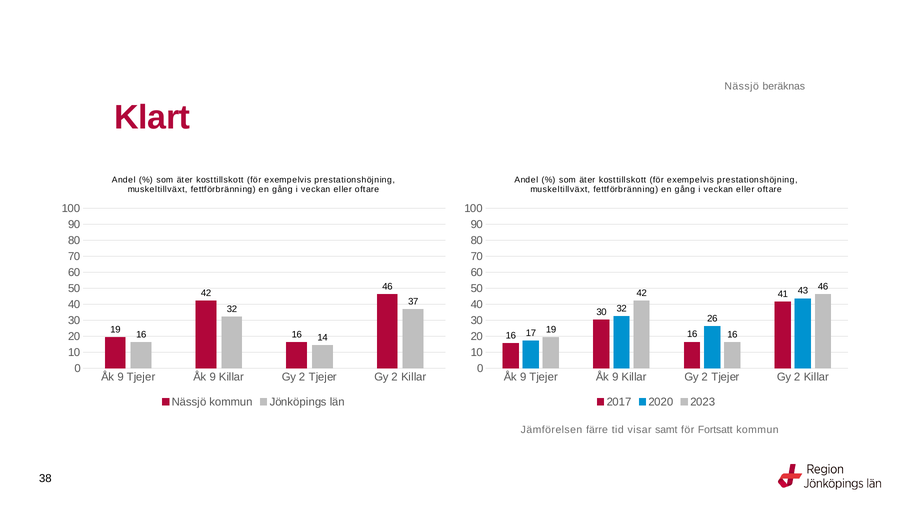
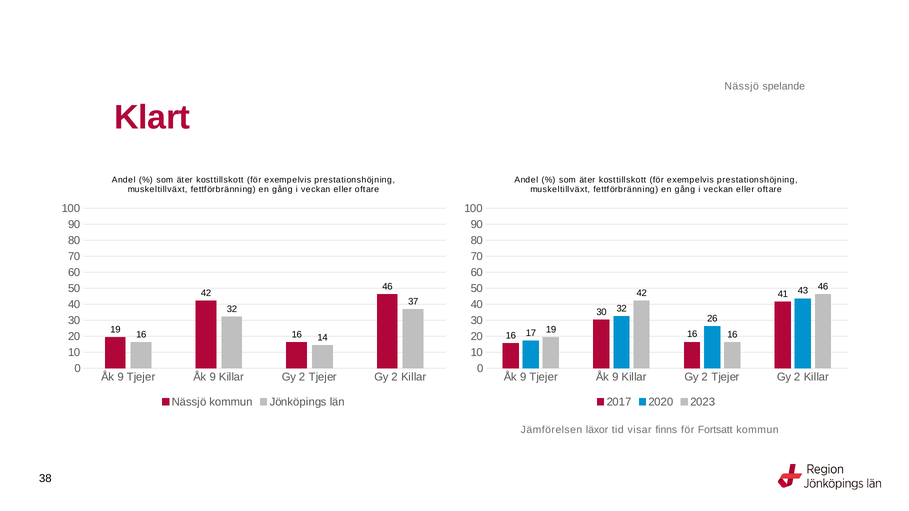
beräknas: beräknas -> spelande (784, 86)
färre: färre -> läxor (597, 430)
samt: samt -> finns (666, 430)
